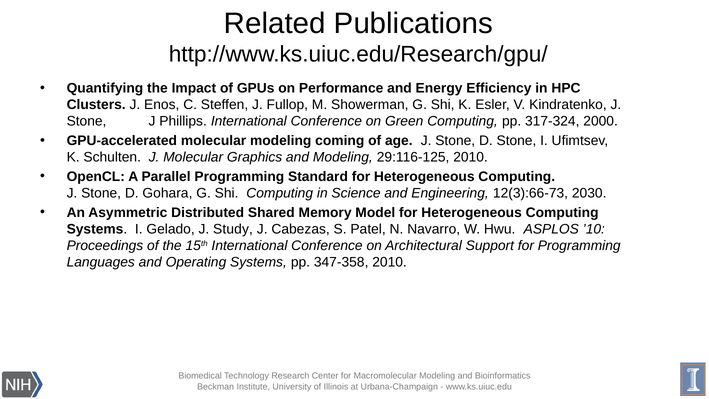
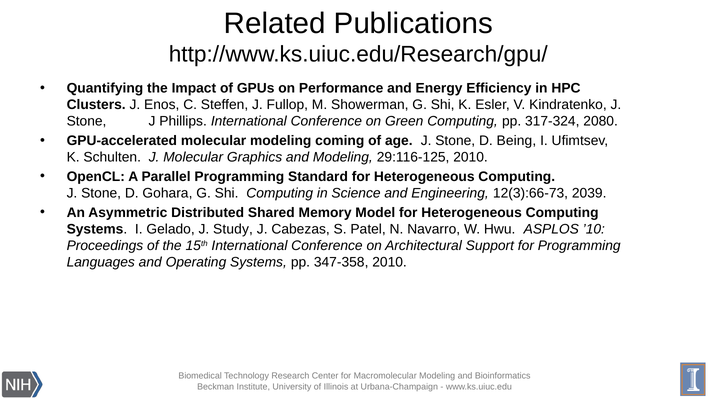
2000: 2000 -> 2080 (601, 121)
D Stone: Stone -> Being (516, 141)
2030: 2030 -> 2039 (589, 193)
